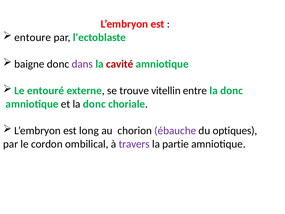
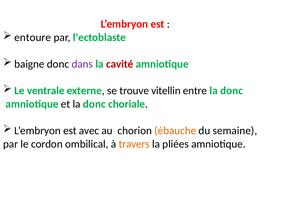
entouré: entouré -> ventrale (46, 91)
long: long -> avec (89, 130)
ébauche colour: purple -> orange (175, 130)
optiques: optiques -> semaine (235, 130)
travers colour: purple -> orange (134, 144)
partie: partie -> pliées (176, 144)
